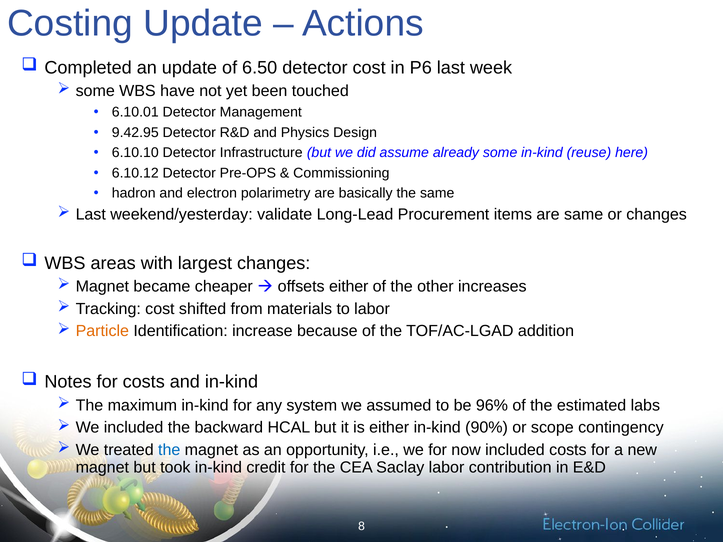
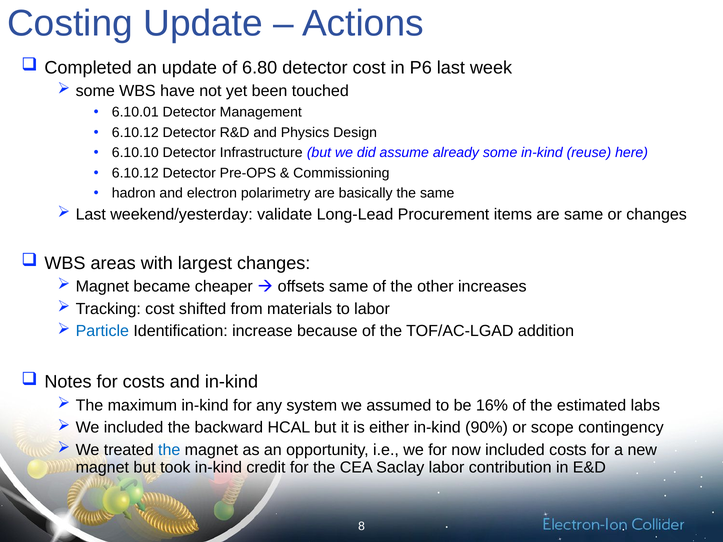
6.50: 6.50 -> 6.80 (260, 68)
9.42.95: 9.42.95 -> 6.10.12 (135, 133)
offsets either: either -> same (349, 287)
Particle colour: orange -> blue (102, 331)
96%: 96% -> 16% (492, 406)
